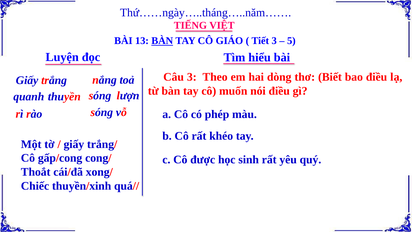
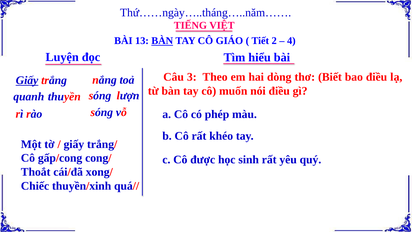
Tiết 3: 3 -> 2 (274, 41)
5: 5 -> 4 (291, 41)
Giấy underline: none -> present (27, 80)
